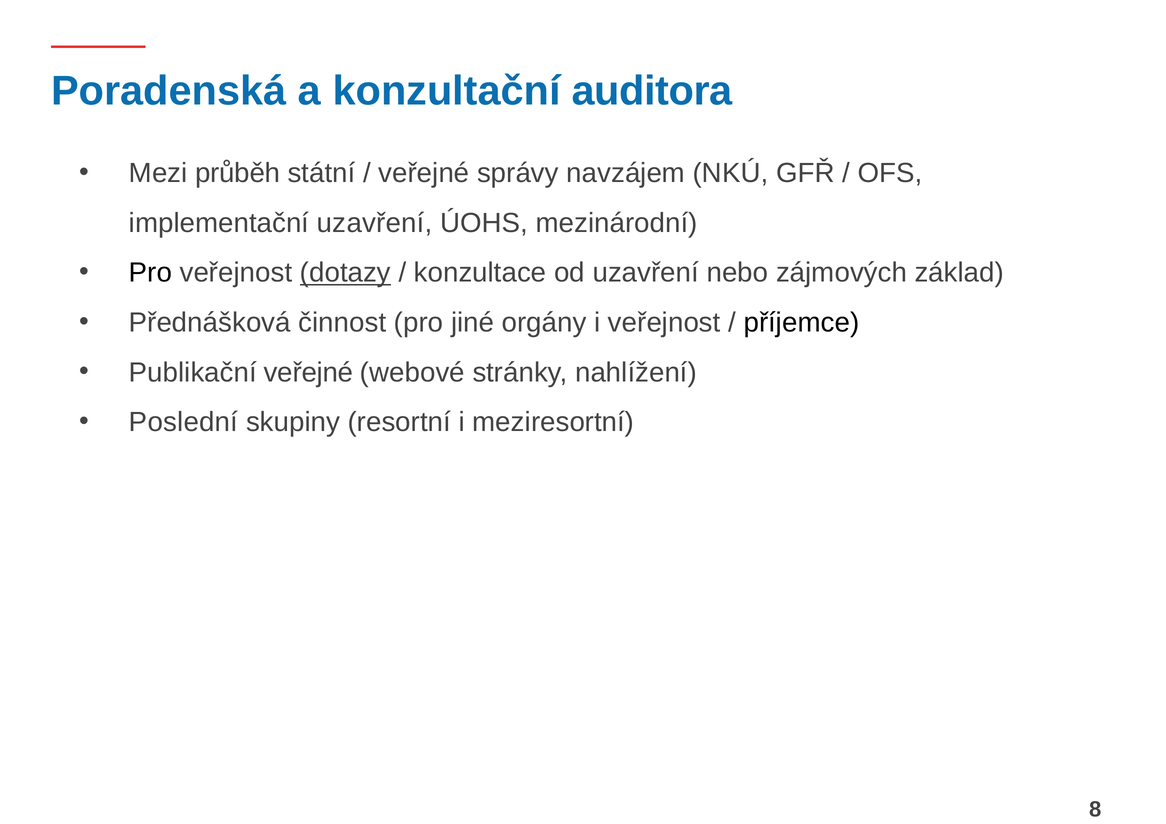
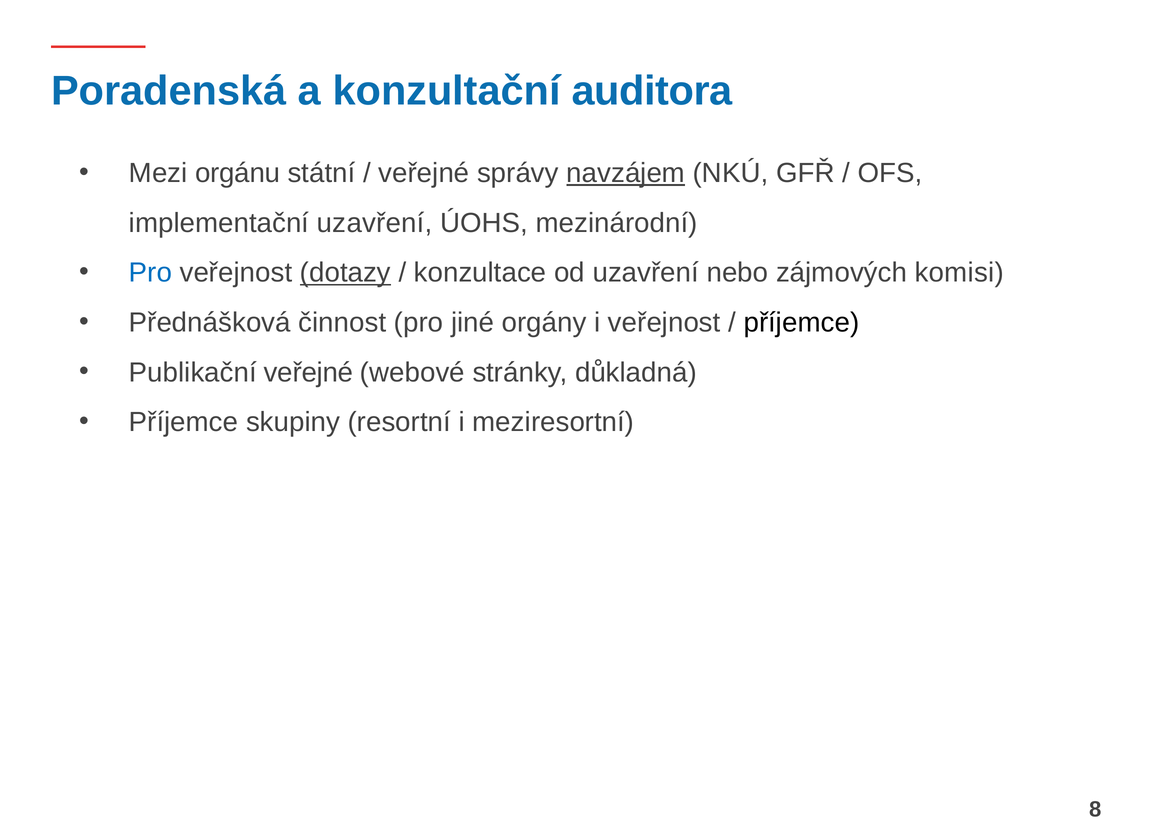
průběh: průběh -> orgánu (238, 173)
navzájem underline: none -> present (626, 173)
Pro colour: black -> blue (151, 273)
základ: základ -> komisi (959, 273)
nahlížení: nahlížení -> důkladná (636, 373)
Poslední: Poslední -> Příjemce (184, 423)
